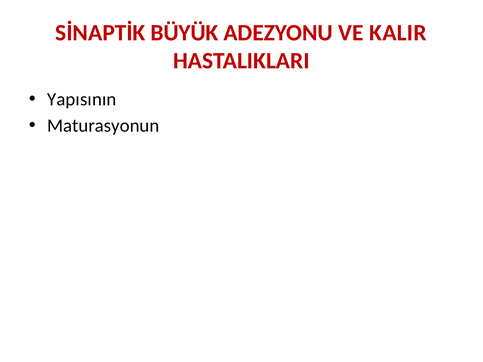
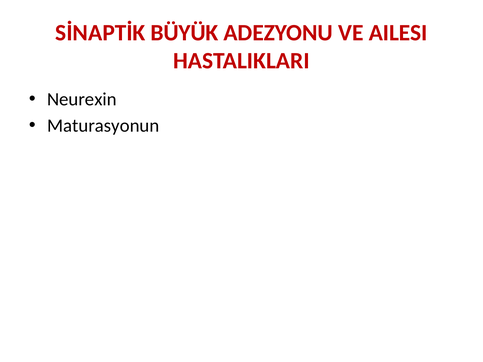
KALIR: KALIR -> AILESI (398, 33)
Yapısının: Yapısının -> Neurexin (82, 100)
